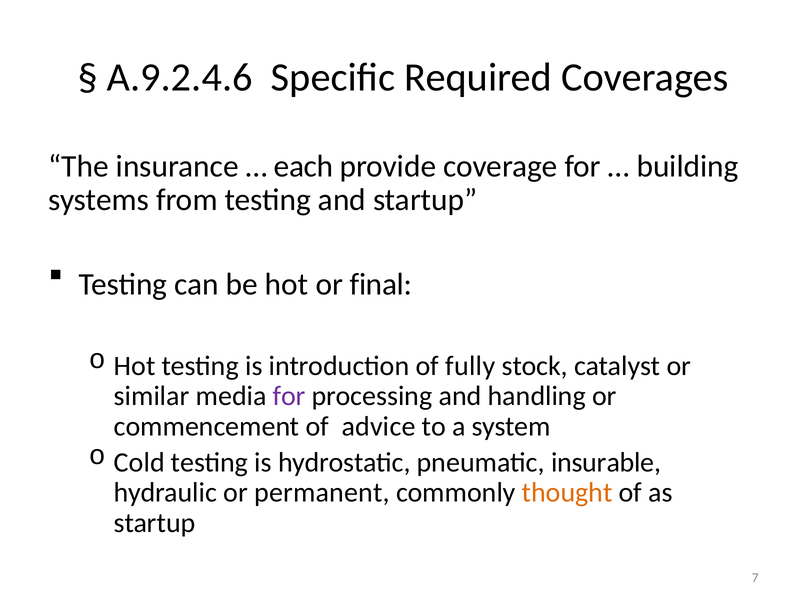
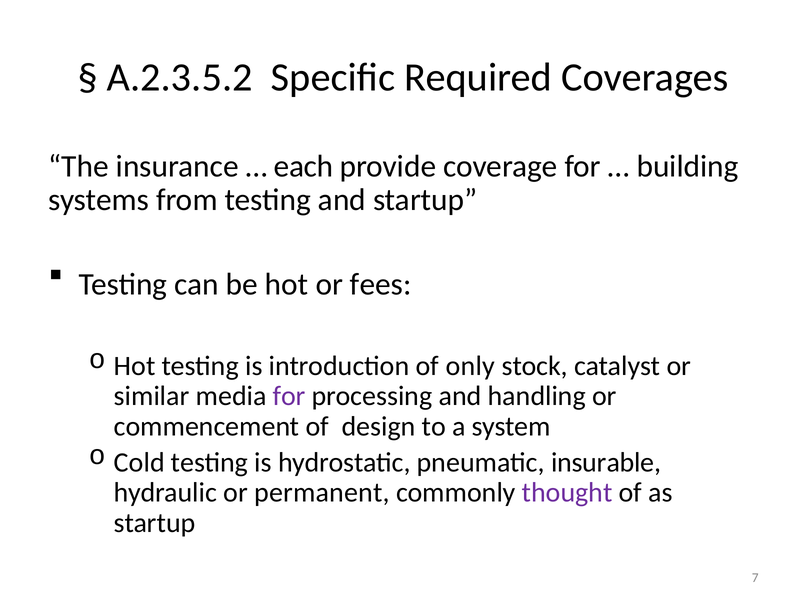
A.9.2.4.6: A.9.2.4.6 -> A.2.3.5.2 (180, 77)
final: final -> fees (381, 285)
fully: fully -> only (470, 366)
advice: advice -> design (379, 427)
thought colour: orange -> purple (567, 493)
